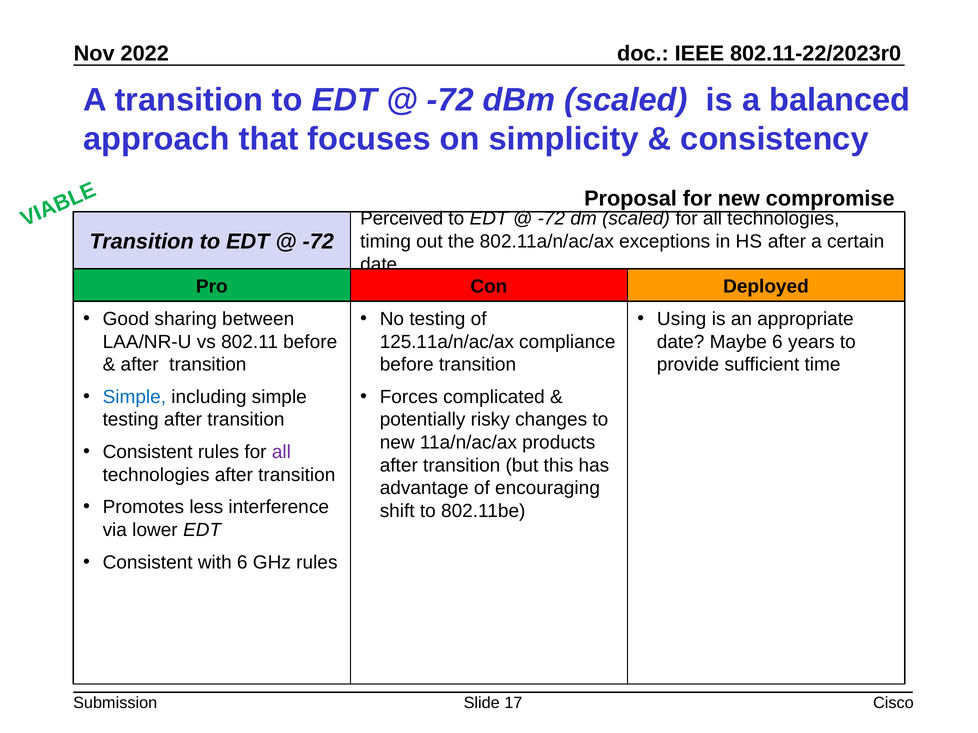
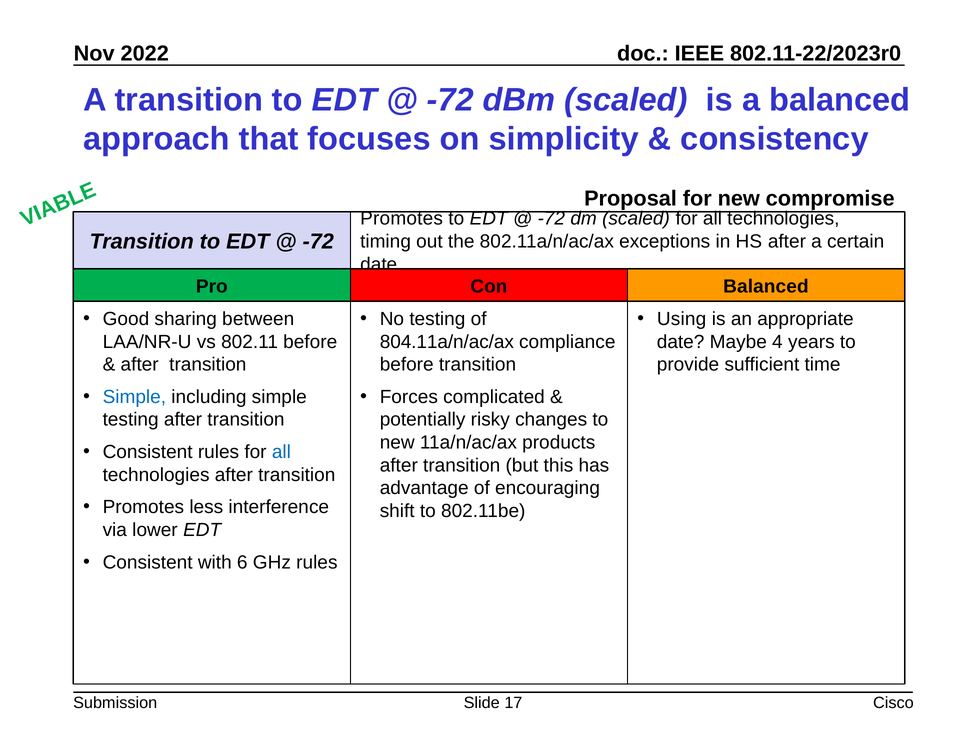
Perceived: Perceived -> Promotes (402, 219)
Con Deployed: Deployed -> Balanced (766, 287)
125.11a/n/ac/ax: 125.11a/n/ac/ax -> 804.11a/n/ac/ax (447, 342)
Maybe 6: 6 -> 4 (777, 342)
all colour: purple -> blue (281, 452)
